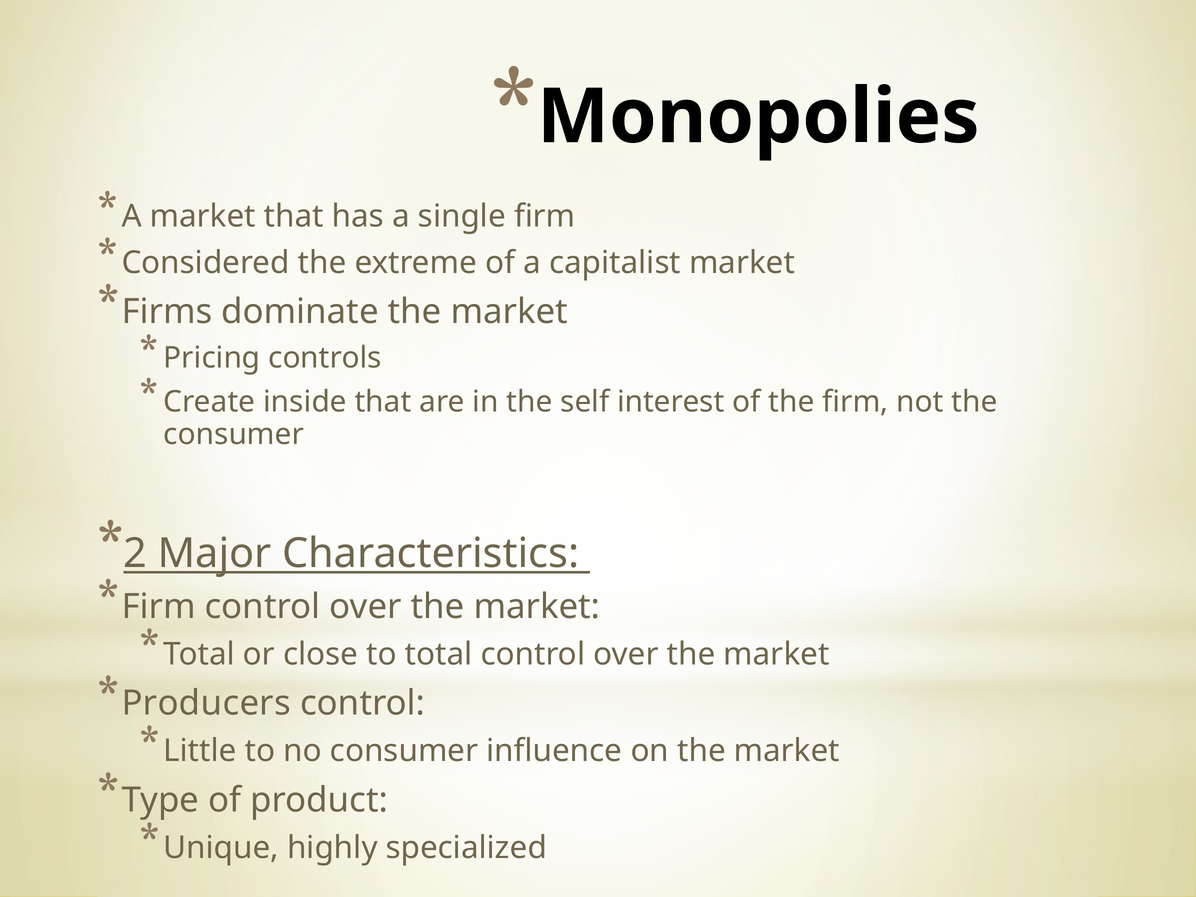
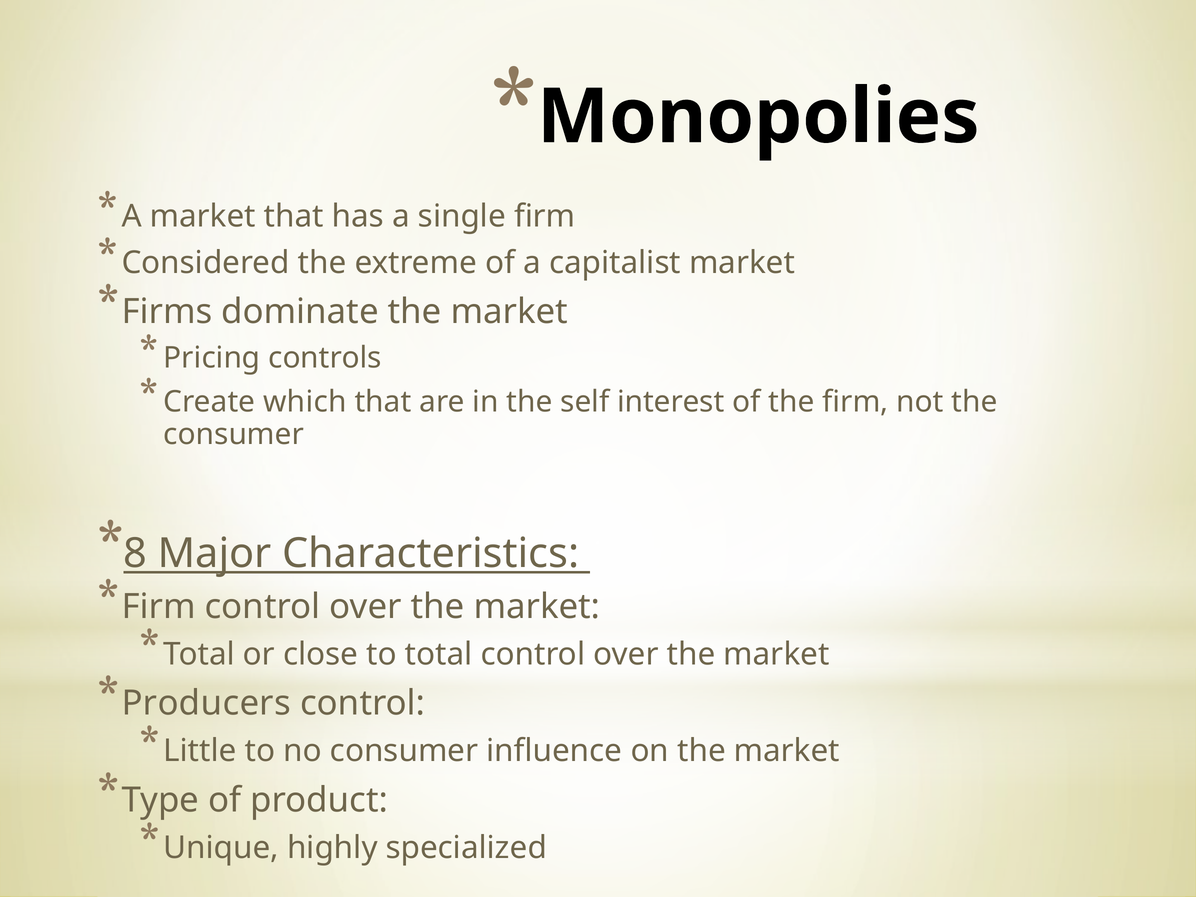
inside: inside -> which (305, 402)
2: 2 -> 8 (135, 553)
